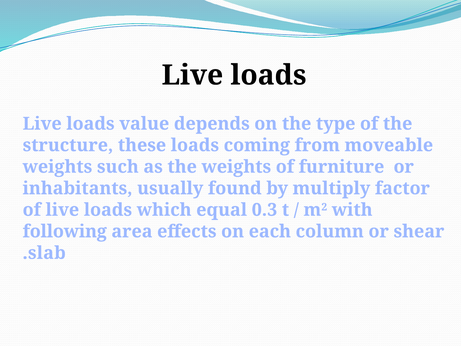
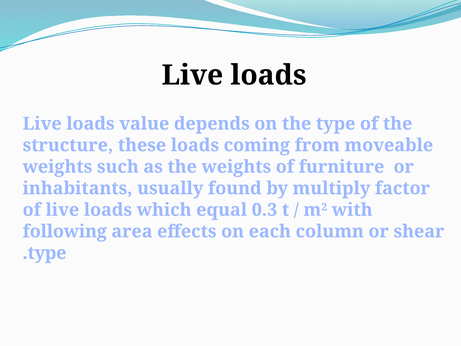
slab: slab -> type (47, 253)
